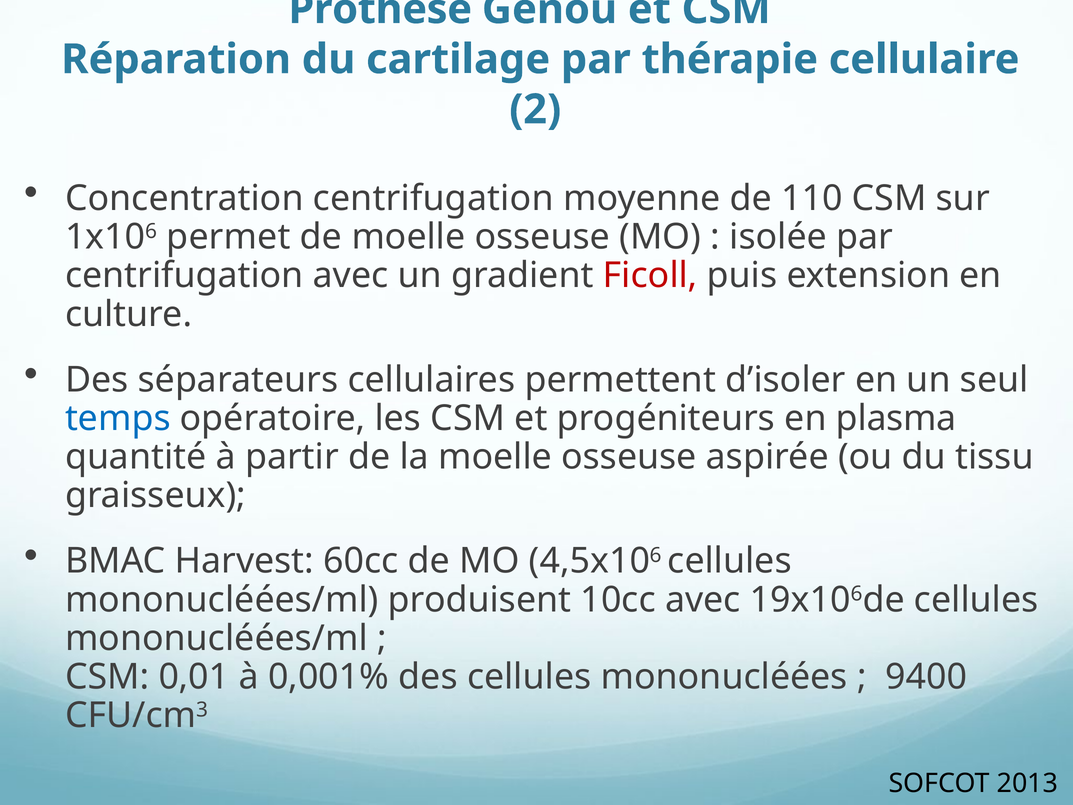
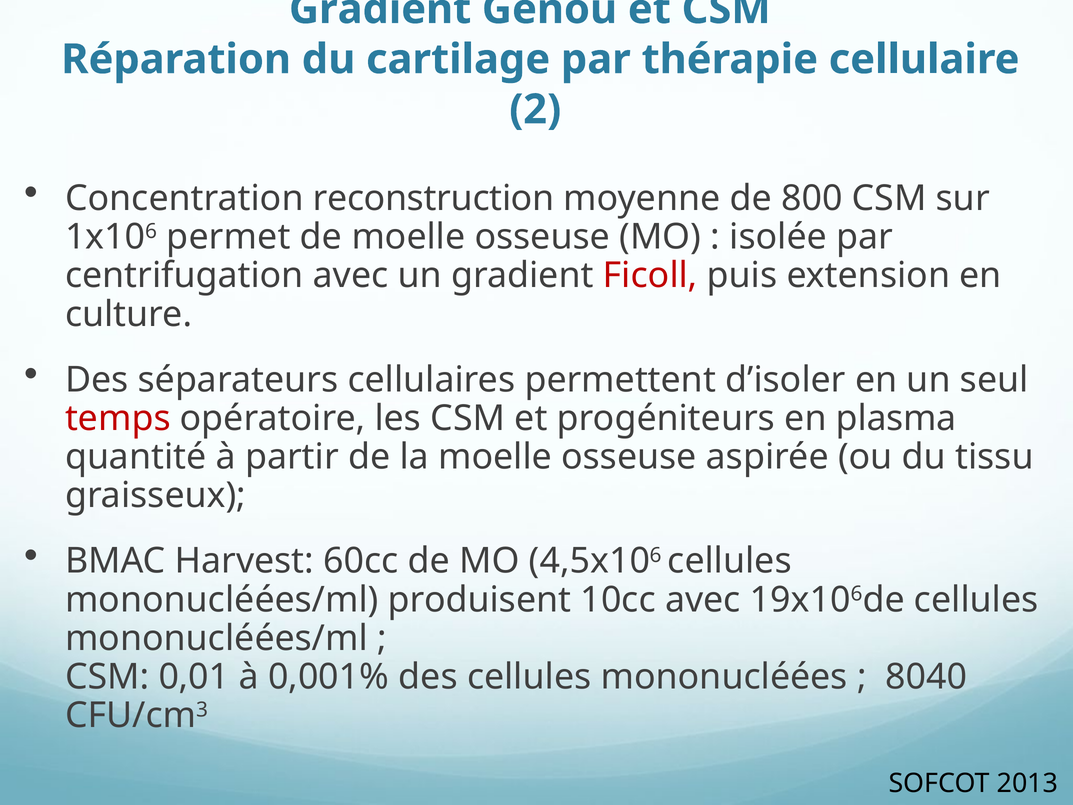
Prothèse: Prothèse -> Gradient (380, 9)
Concentration centrifugation: centrifugation -> reconstruction (434, 198)
110: 110 -> 800 (812, 198)
temps colour: blue -> red (118, 418)
9400: 9400 -> 8040 (926, 677)
